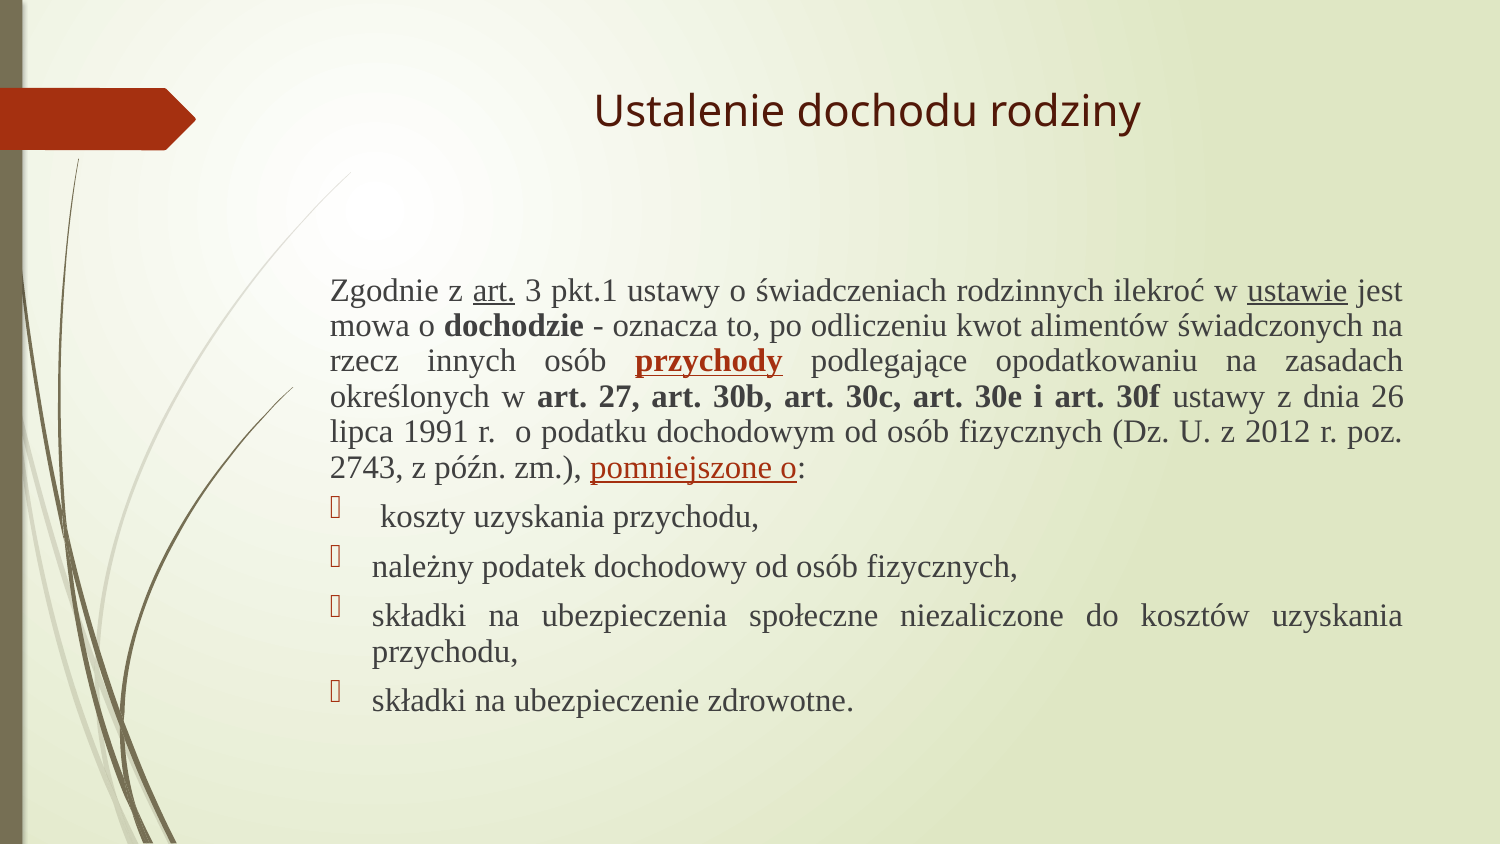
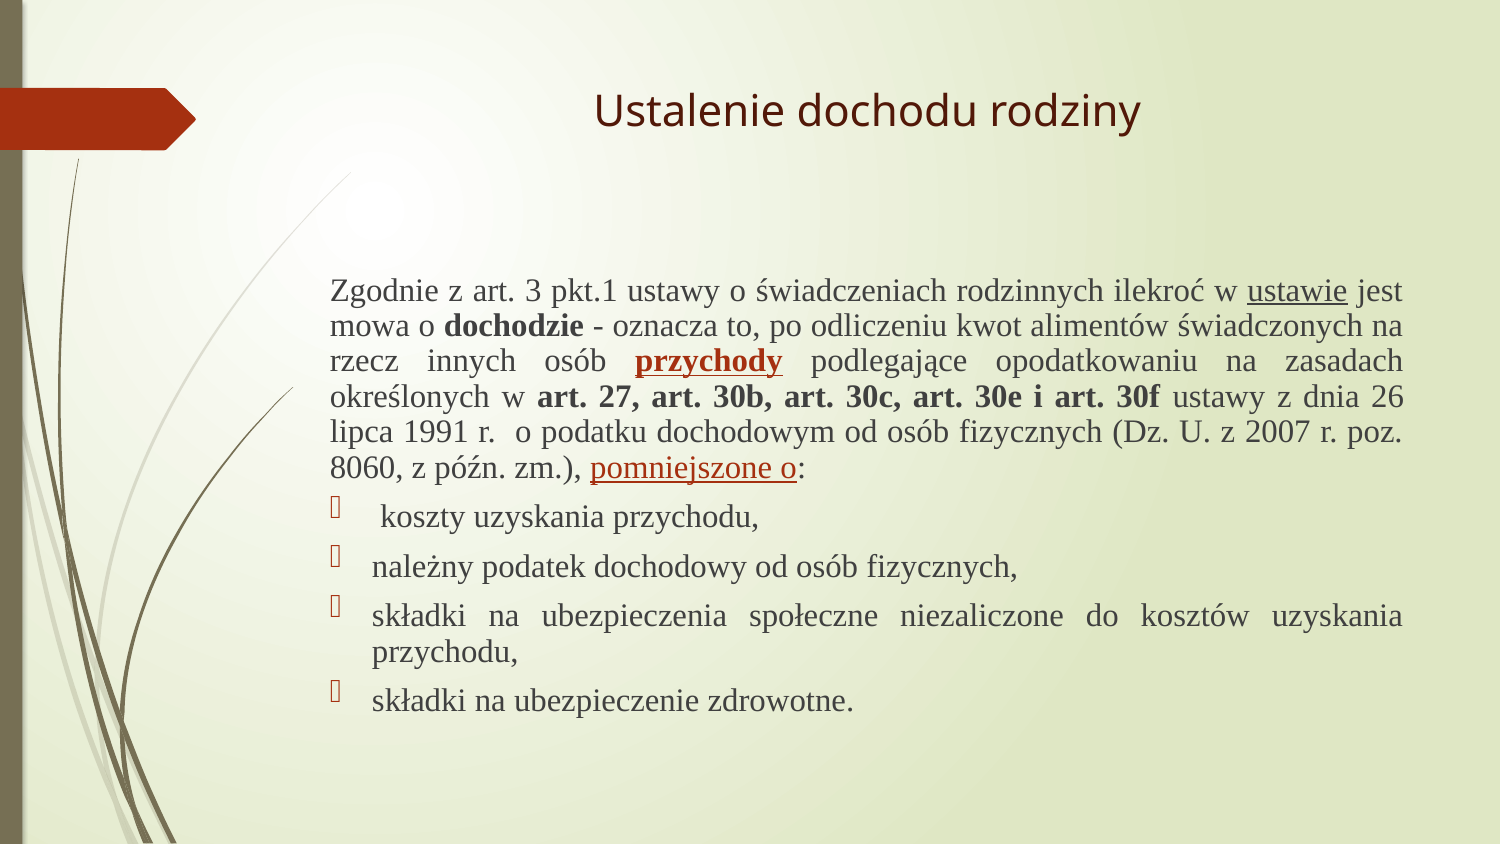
art underline: present -> none (494, 290)
2012: 2012 -> 2007 (1278, 432)
2743: 2743 -> 8060 (367, 467)
